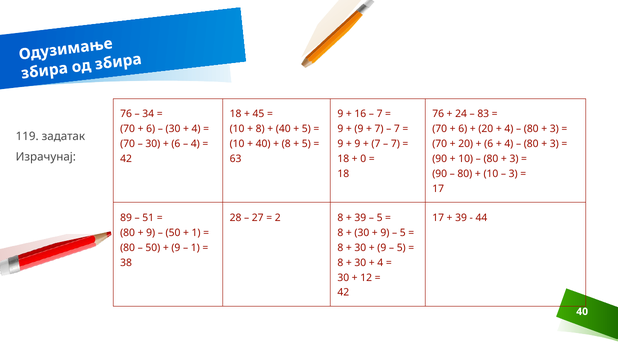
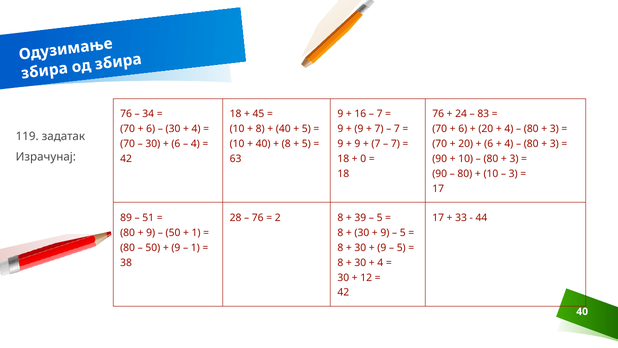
27: 27 -> 76 (258, 218)
39: 39 -> 33 (461, 218)
